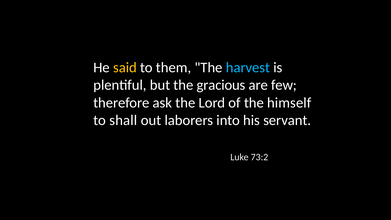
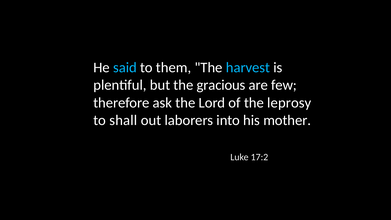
said colour: yellow -> light blue (125, 67)
himself: himself -> leprosy (289, 103)
servant: servant -> mother (287, 120)
73:2: 73:2 -> 17:2 (259, 157)
